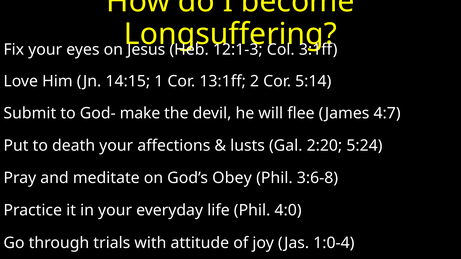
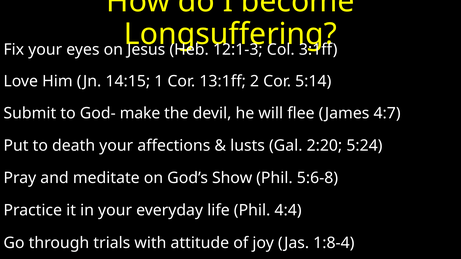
Obey: Obey -> Show (232, 178)
3:6-8: 3:6-8 -> 5:6-8 (317, 178)
4:0: 4:0 -> 4:4 (288, 211)
1:0-4: 1:0-4 -> 1:8-4 (334, 243)
